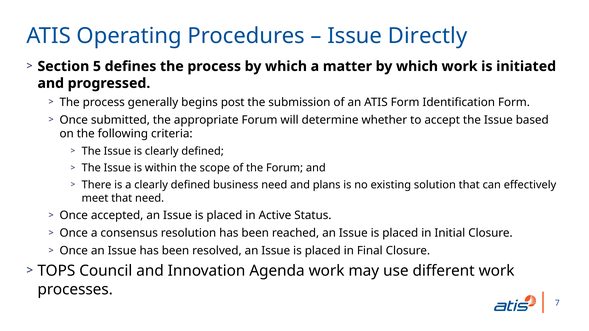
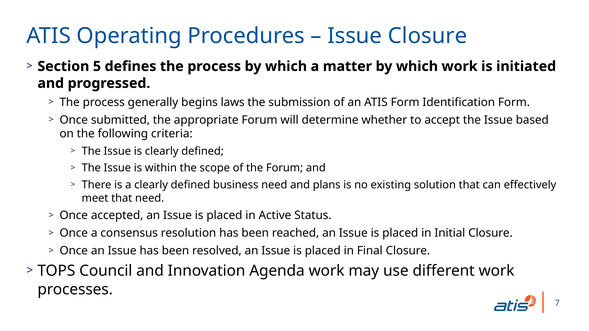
Issue Directly: Directly -> Closure (428, 36)
post: post -> laws (233, 102)
